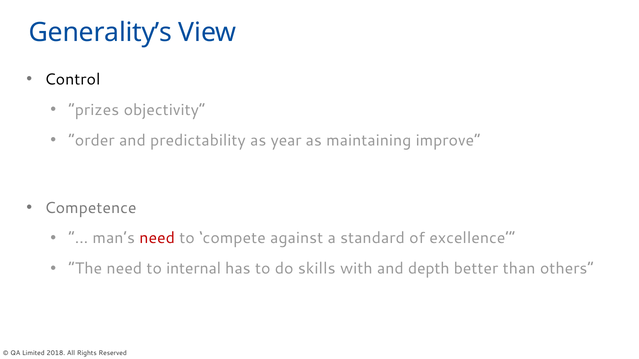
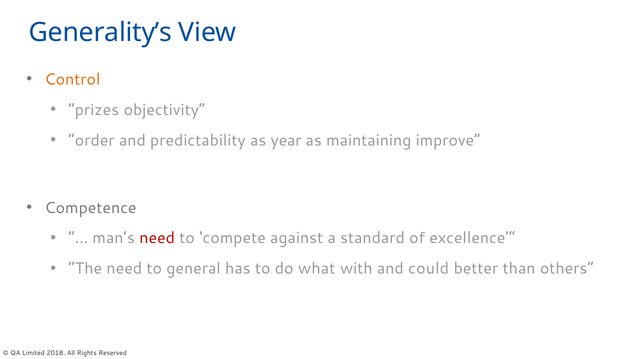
Control colour: black -> orange (72, 79)
internal: internal -> general (194, 269)
skills: skills -> what (317, 269)
depth: depth -> could (429, 269)
